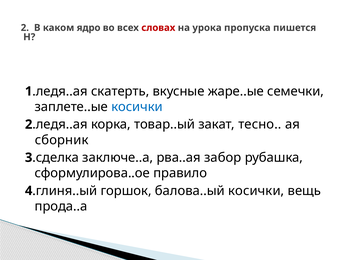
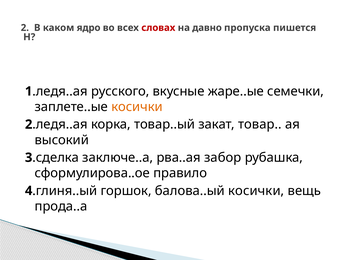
урока: урока -> давно (207, 28)
скатерть: скатерть -> русского (120, 91)
косички colour: blue -> orange (137, 107)
тесно: тесно -> товар (260, 125)
сборник: сборник -> высокий (62, 140)
